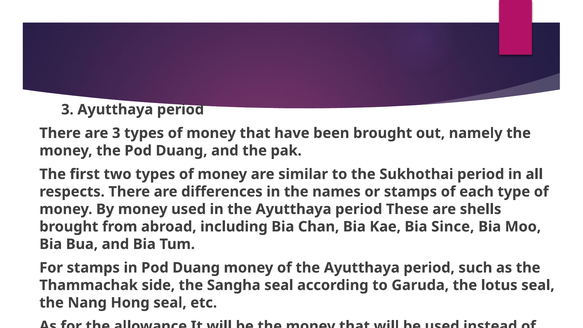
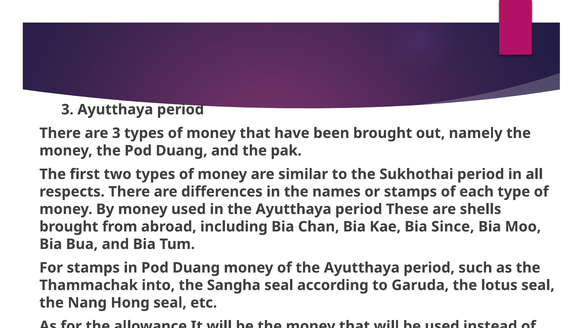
side: side -> into (158, 285)
